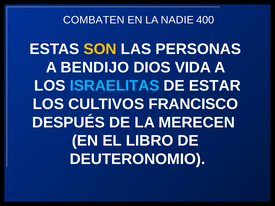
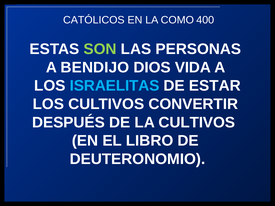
COMBATEN: COMBATEN -> CATÓLICOS (94, 20)
NADIE: NADIE -> COMO (177, 20)
SON colour: yellow -> light green (100, 49)
FRANCISCO: FRANCISCO -> CONVERTIR (193, 104)
LA MERECEN: MERECEN -> CULTIVOS (197, 123)
